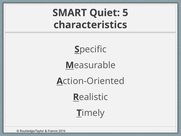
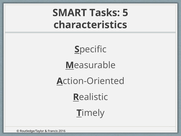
Quiet: Quiet -> Tasks (105, 13)
